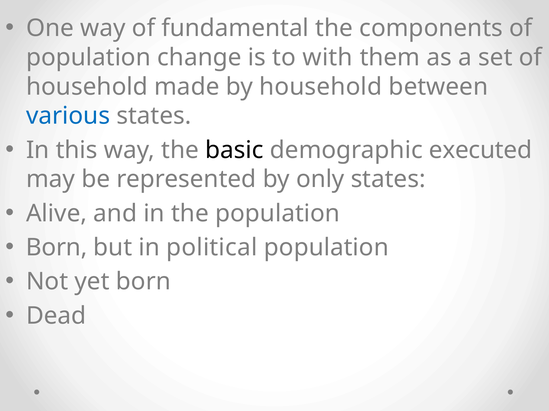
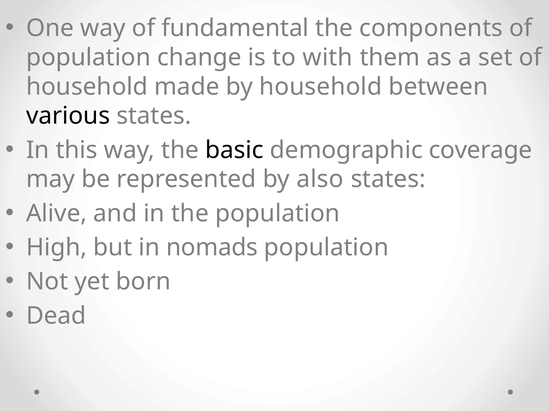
various colour: blue -> black (68, 116)
executed: executed -> coverage (480, 150)
only: only -> also (320, 180)
Born: Born -> High (57, 248)
political: political -> nomads (212, 248)
